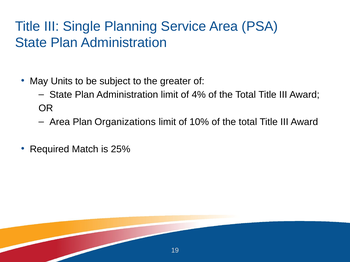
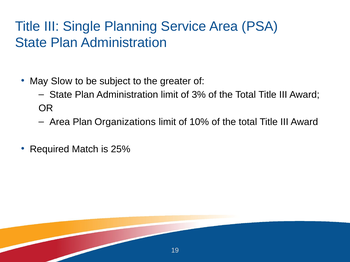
Units: Units -> Slow (62, 81)
4%: 4% -> 3% (199, 95)
